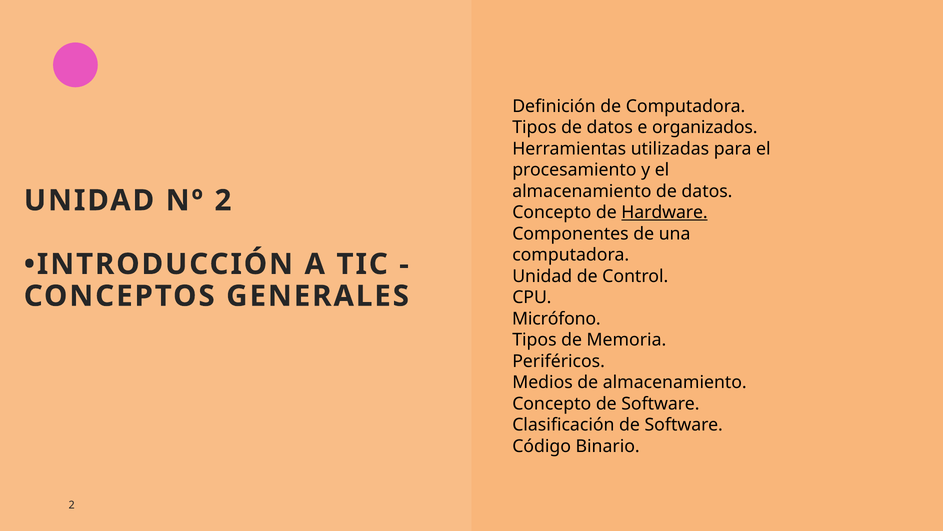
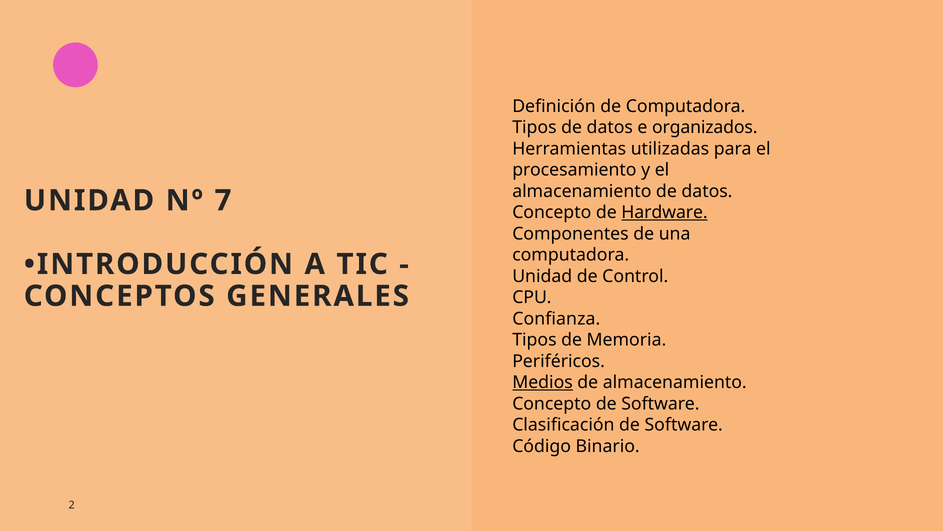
Nº 2: 2 -> 7 (223, 200)
Micrófono: Micrófono -> Confianza (556, 318)
Medios underline: none -> present (543, 382)
